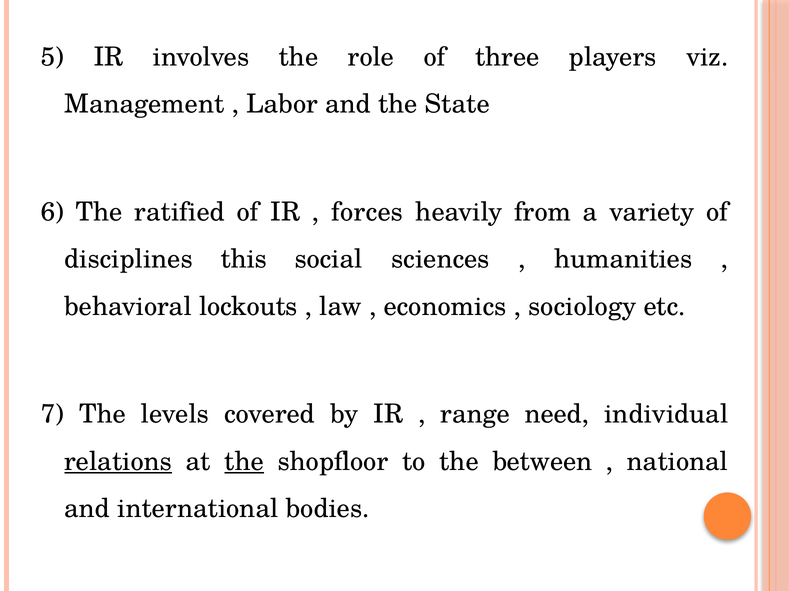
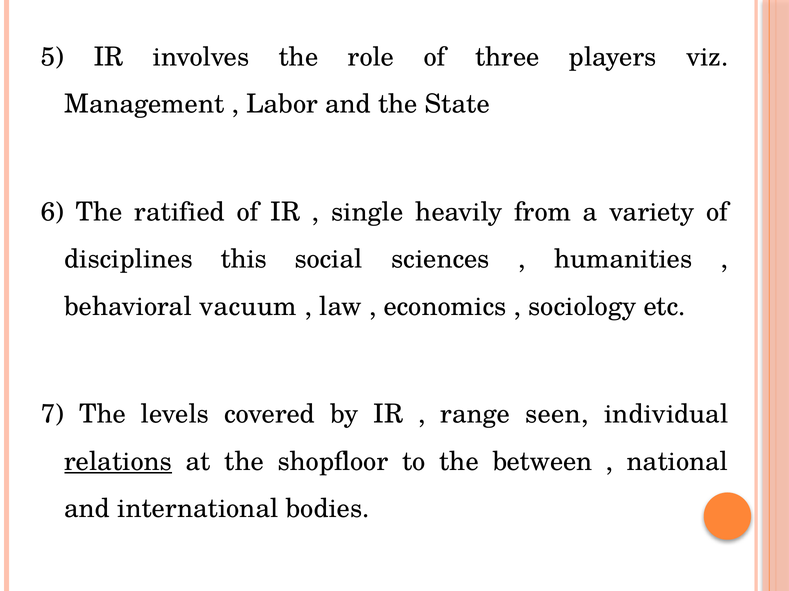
forces: forces -> single (367, 212)
lockouts: lockouts -> vacuum (248, 307)
need: need -> seen (557, 415)
the underline: present -> none (244, 462)
